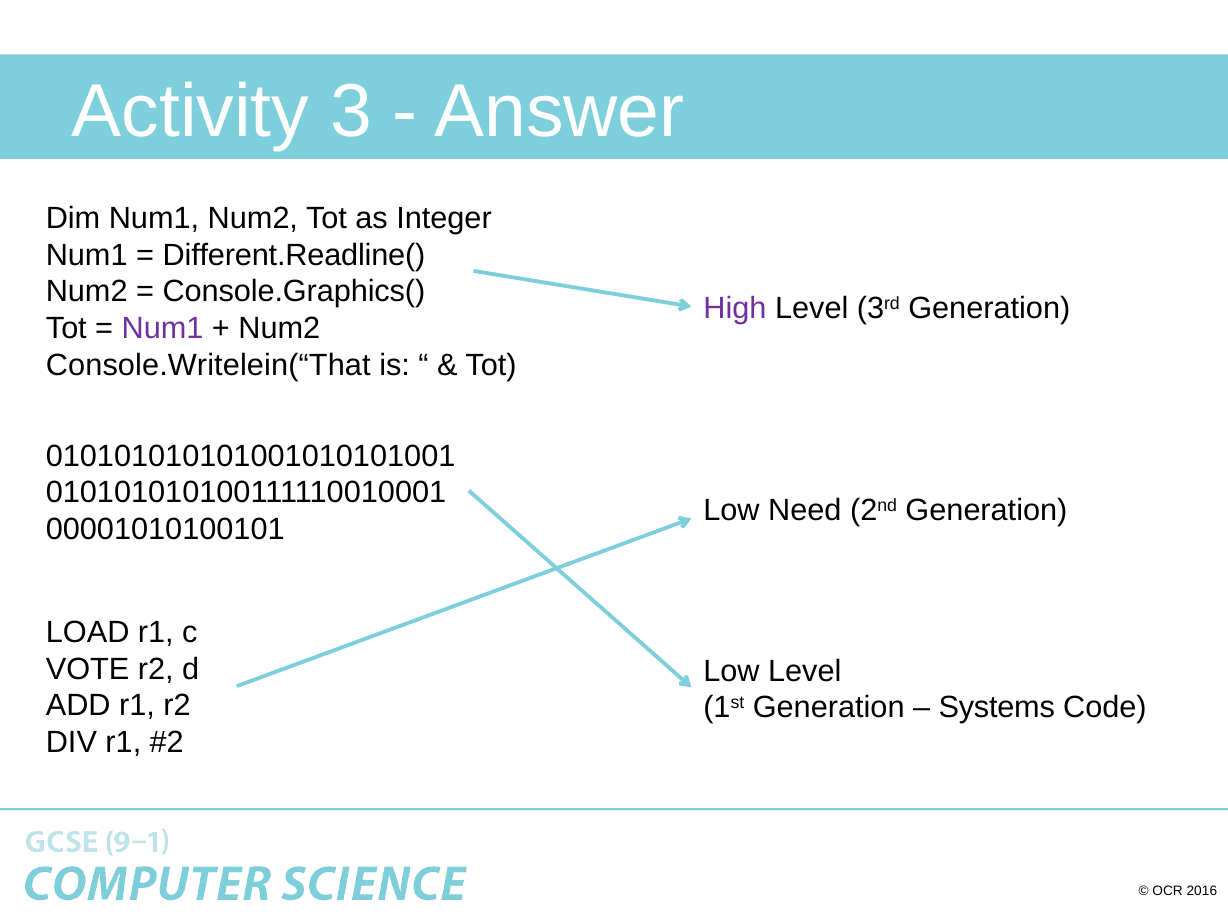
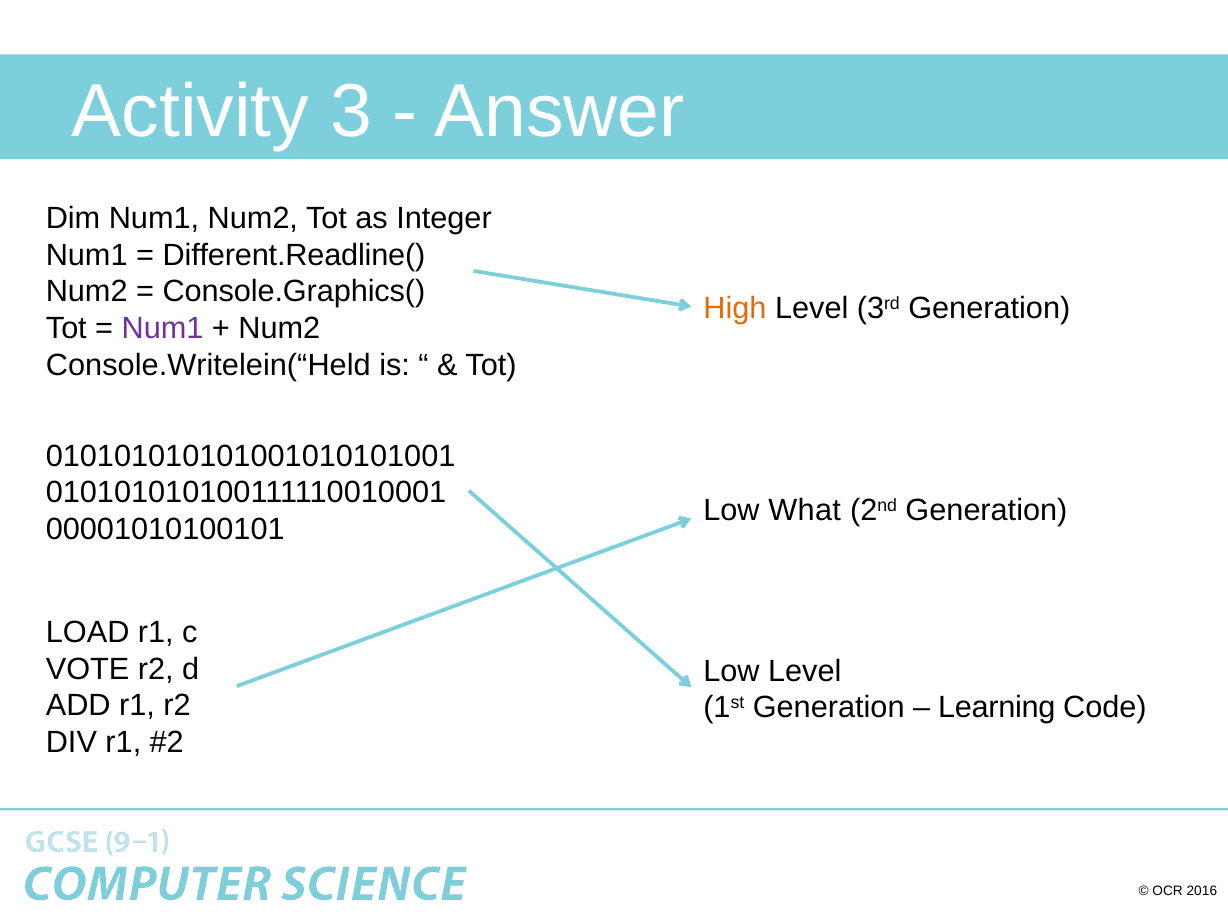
High colour: purple -> orange (735, 309)
Console.Writelein(“That: Console.Writelein(“That -> Console.Writelein(“Held (208, 365)
Need: Need -> What (805, 511)
Systems: Systems -> Learning (997, 708)
